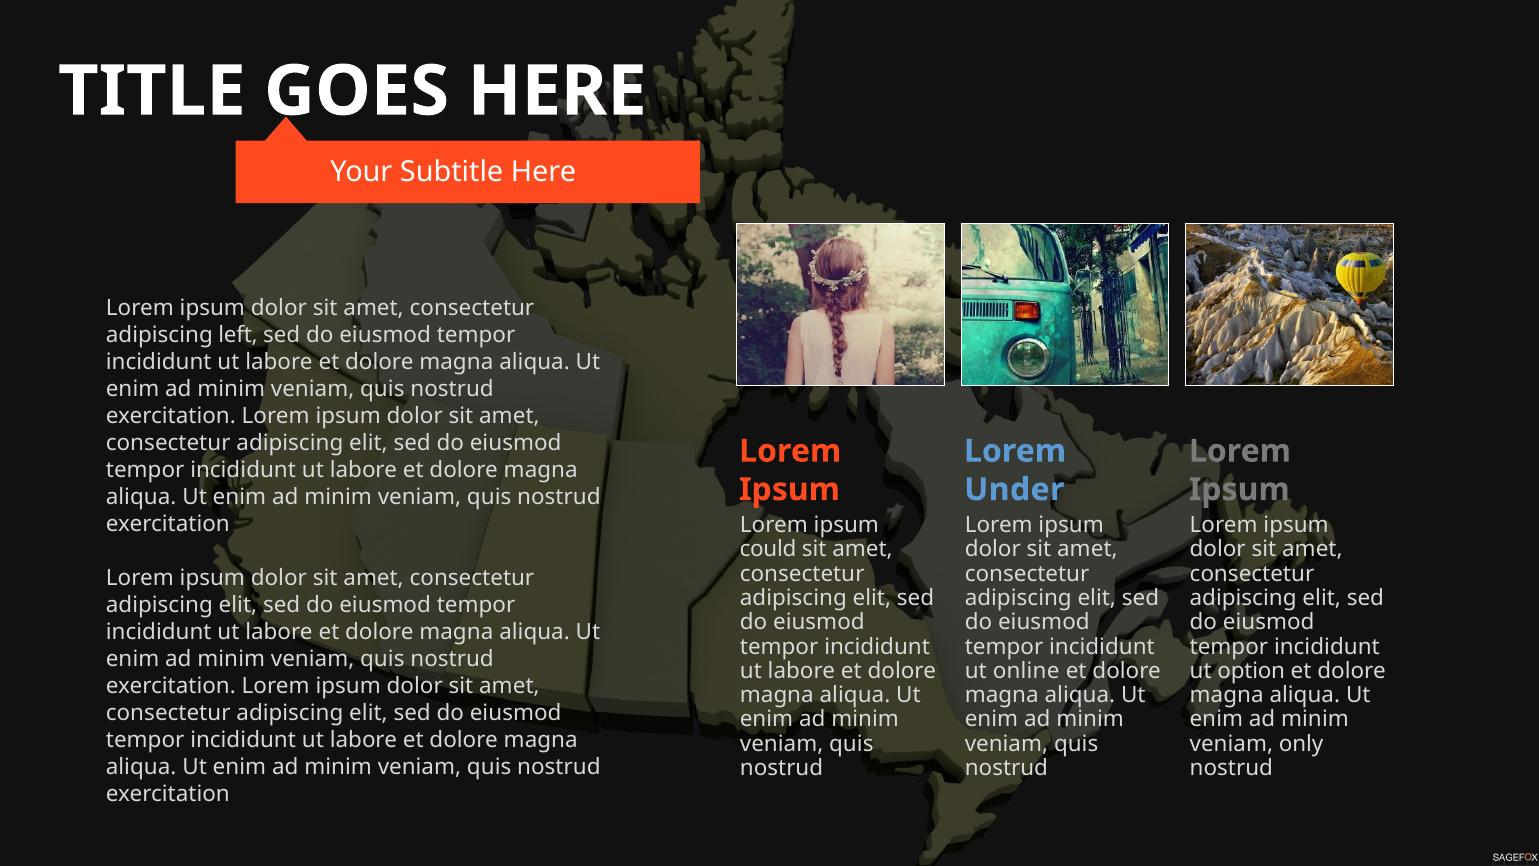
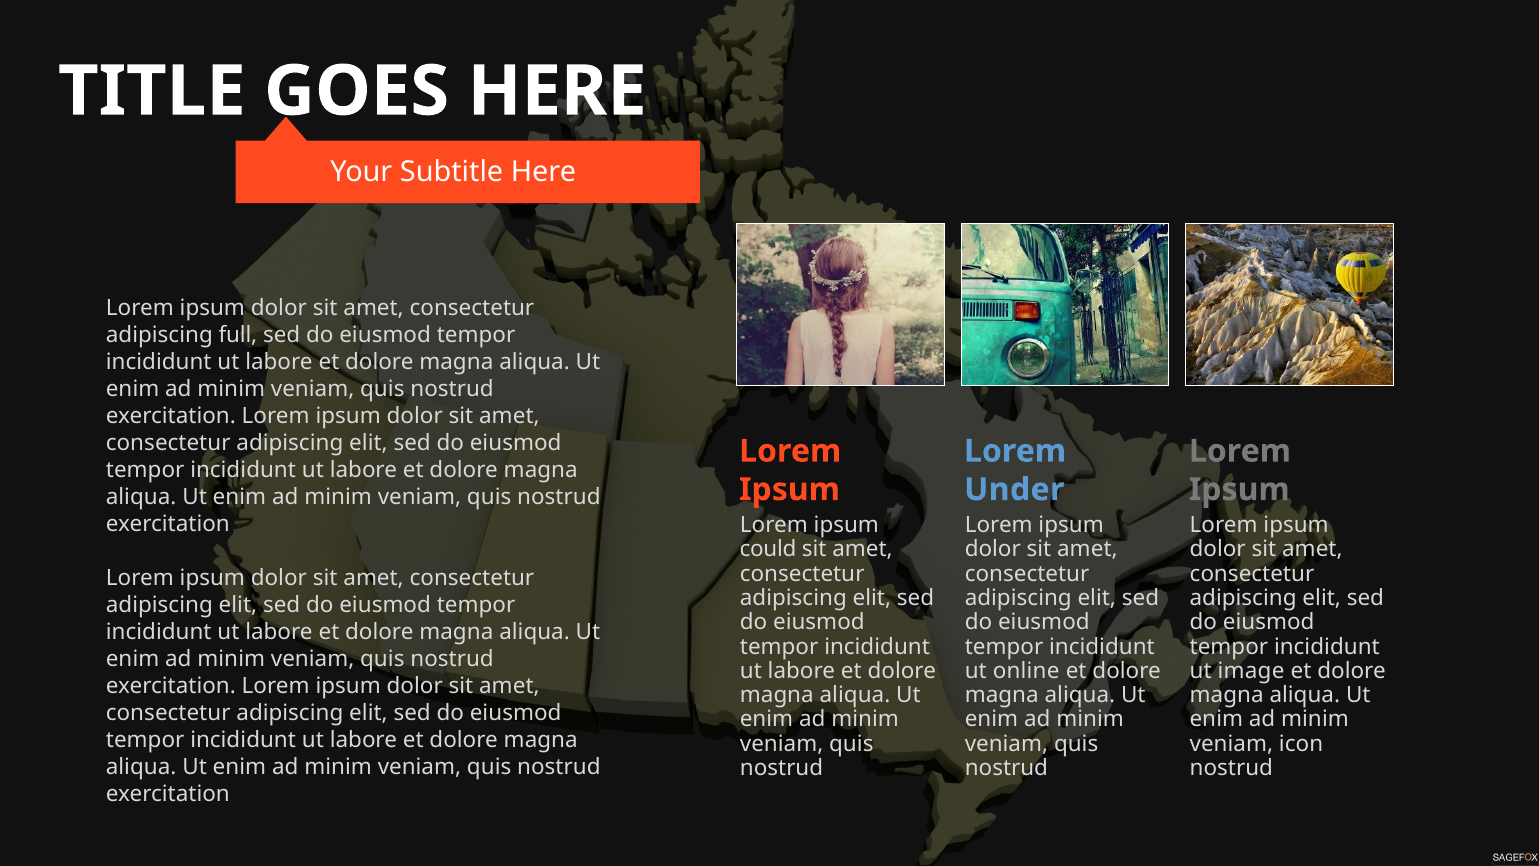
left: left -> full (238, 335)
option: option -> image (1251, 671)
only: only -> icon (1301, 743)
